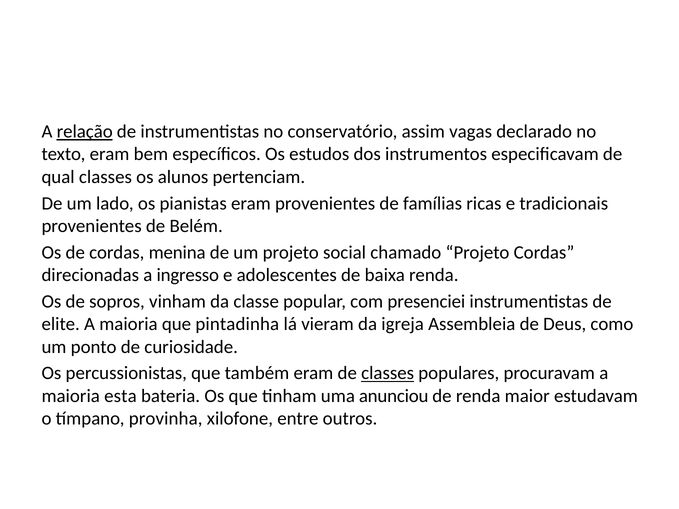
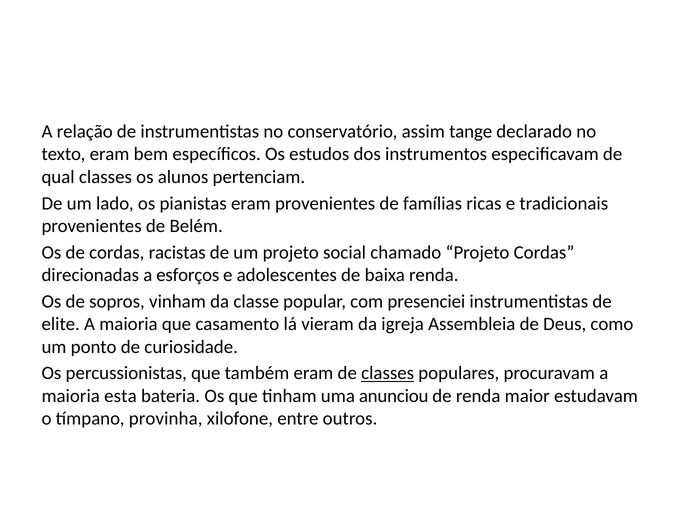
relação underline: present -> none (85, 132)
vagas: vagas -> tange (471, 132)
menina: menina -> racistas (177, 253)
ingresso: ingresso -> esforços (188, 275)
pintadinha: pintadinha -> casamento (237, 324)
